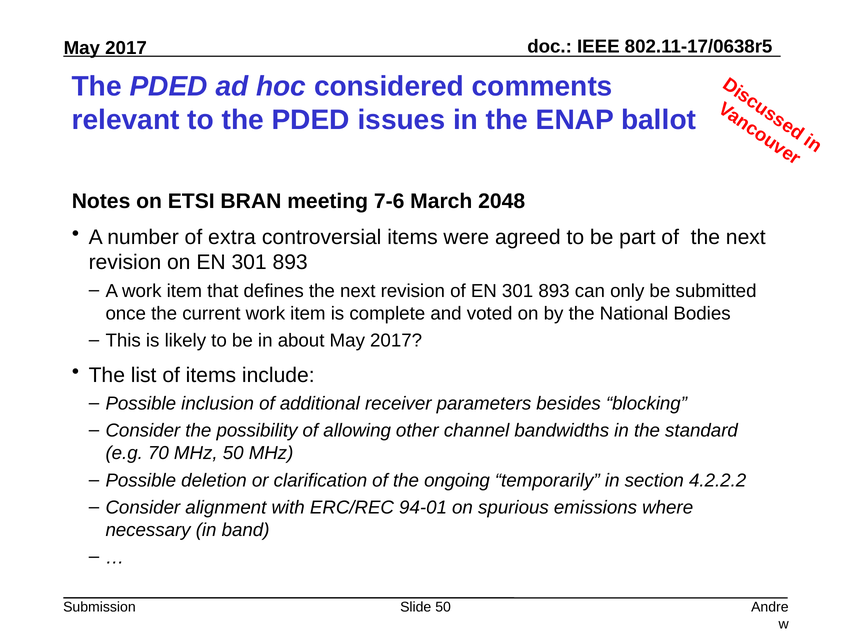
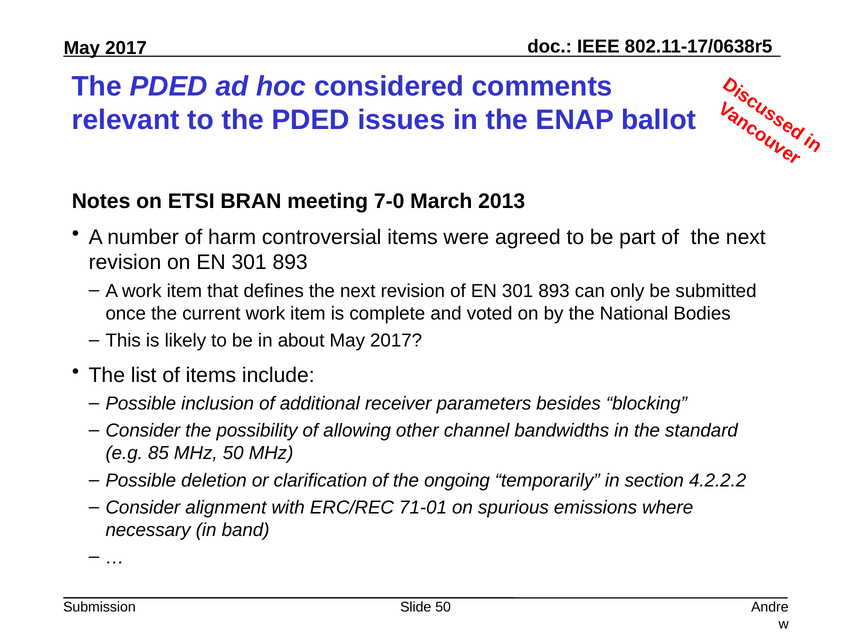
7-6: 7-6 -> 7-0 (389, 201)
2048: 2048 -> 2013 (502, 201)
extra: extra -> harm (232, 237)
70: 70 -> 85 (158, 453)
94-01: 94-01 -> 71-01 (423, 508)
